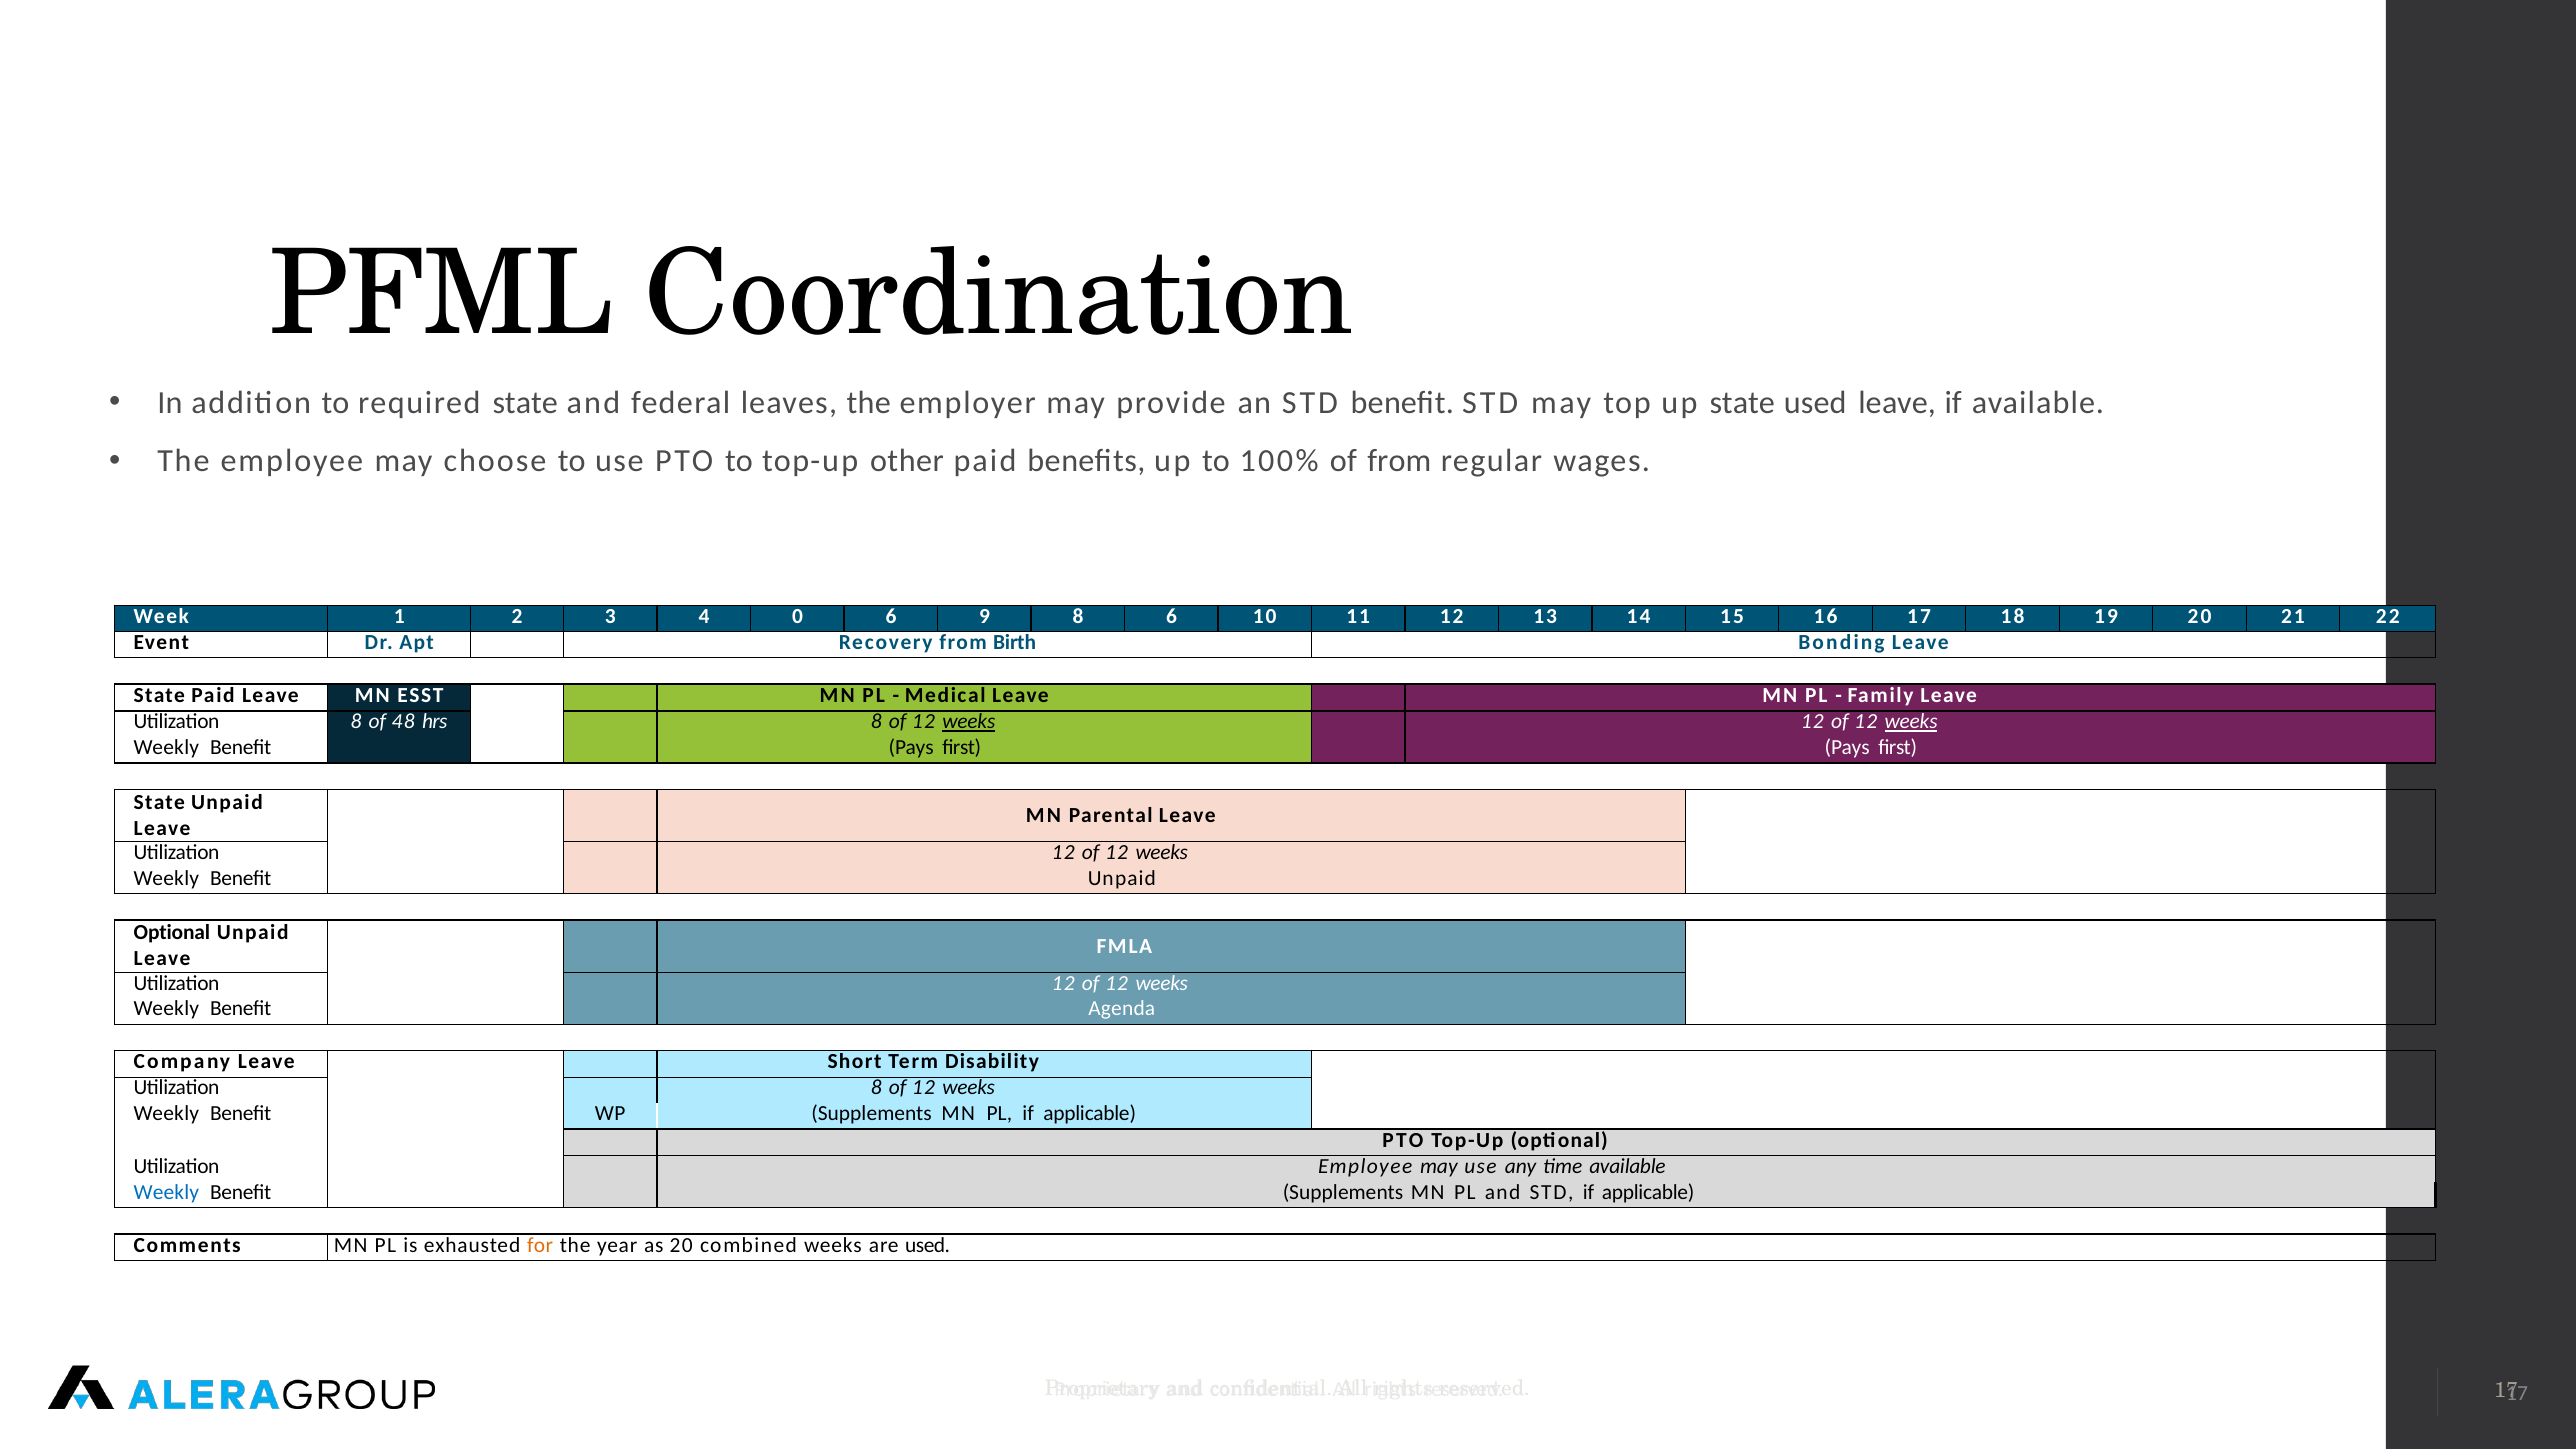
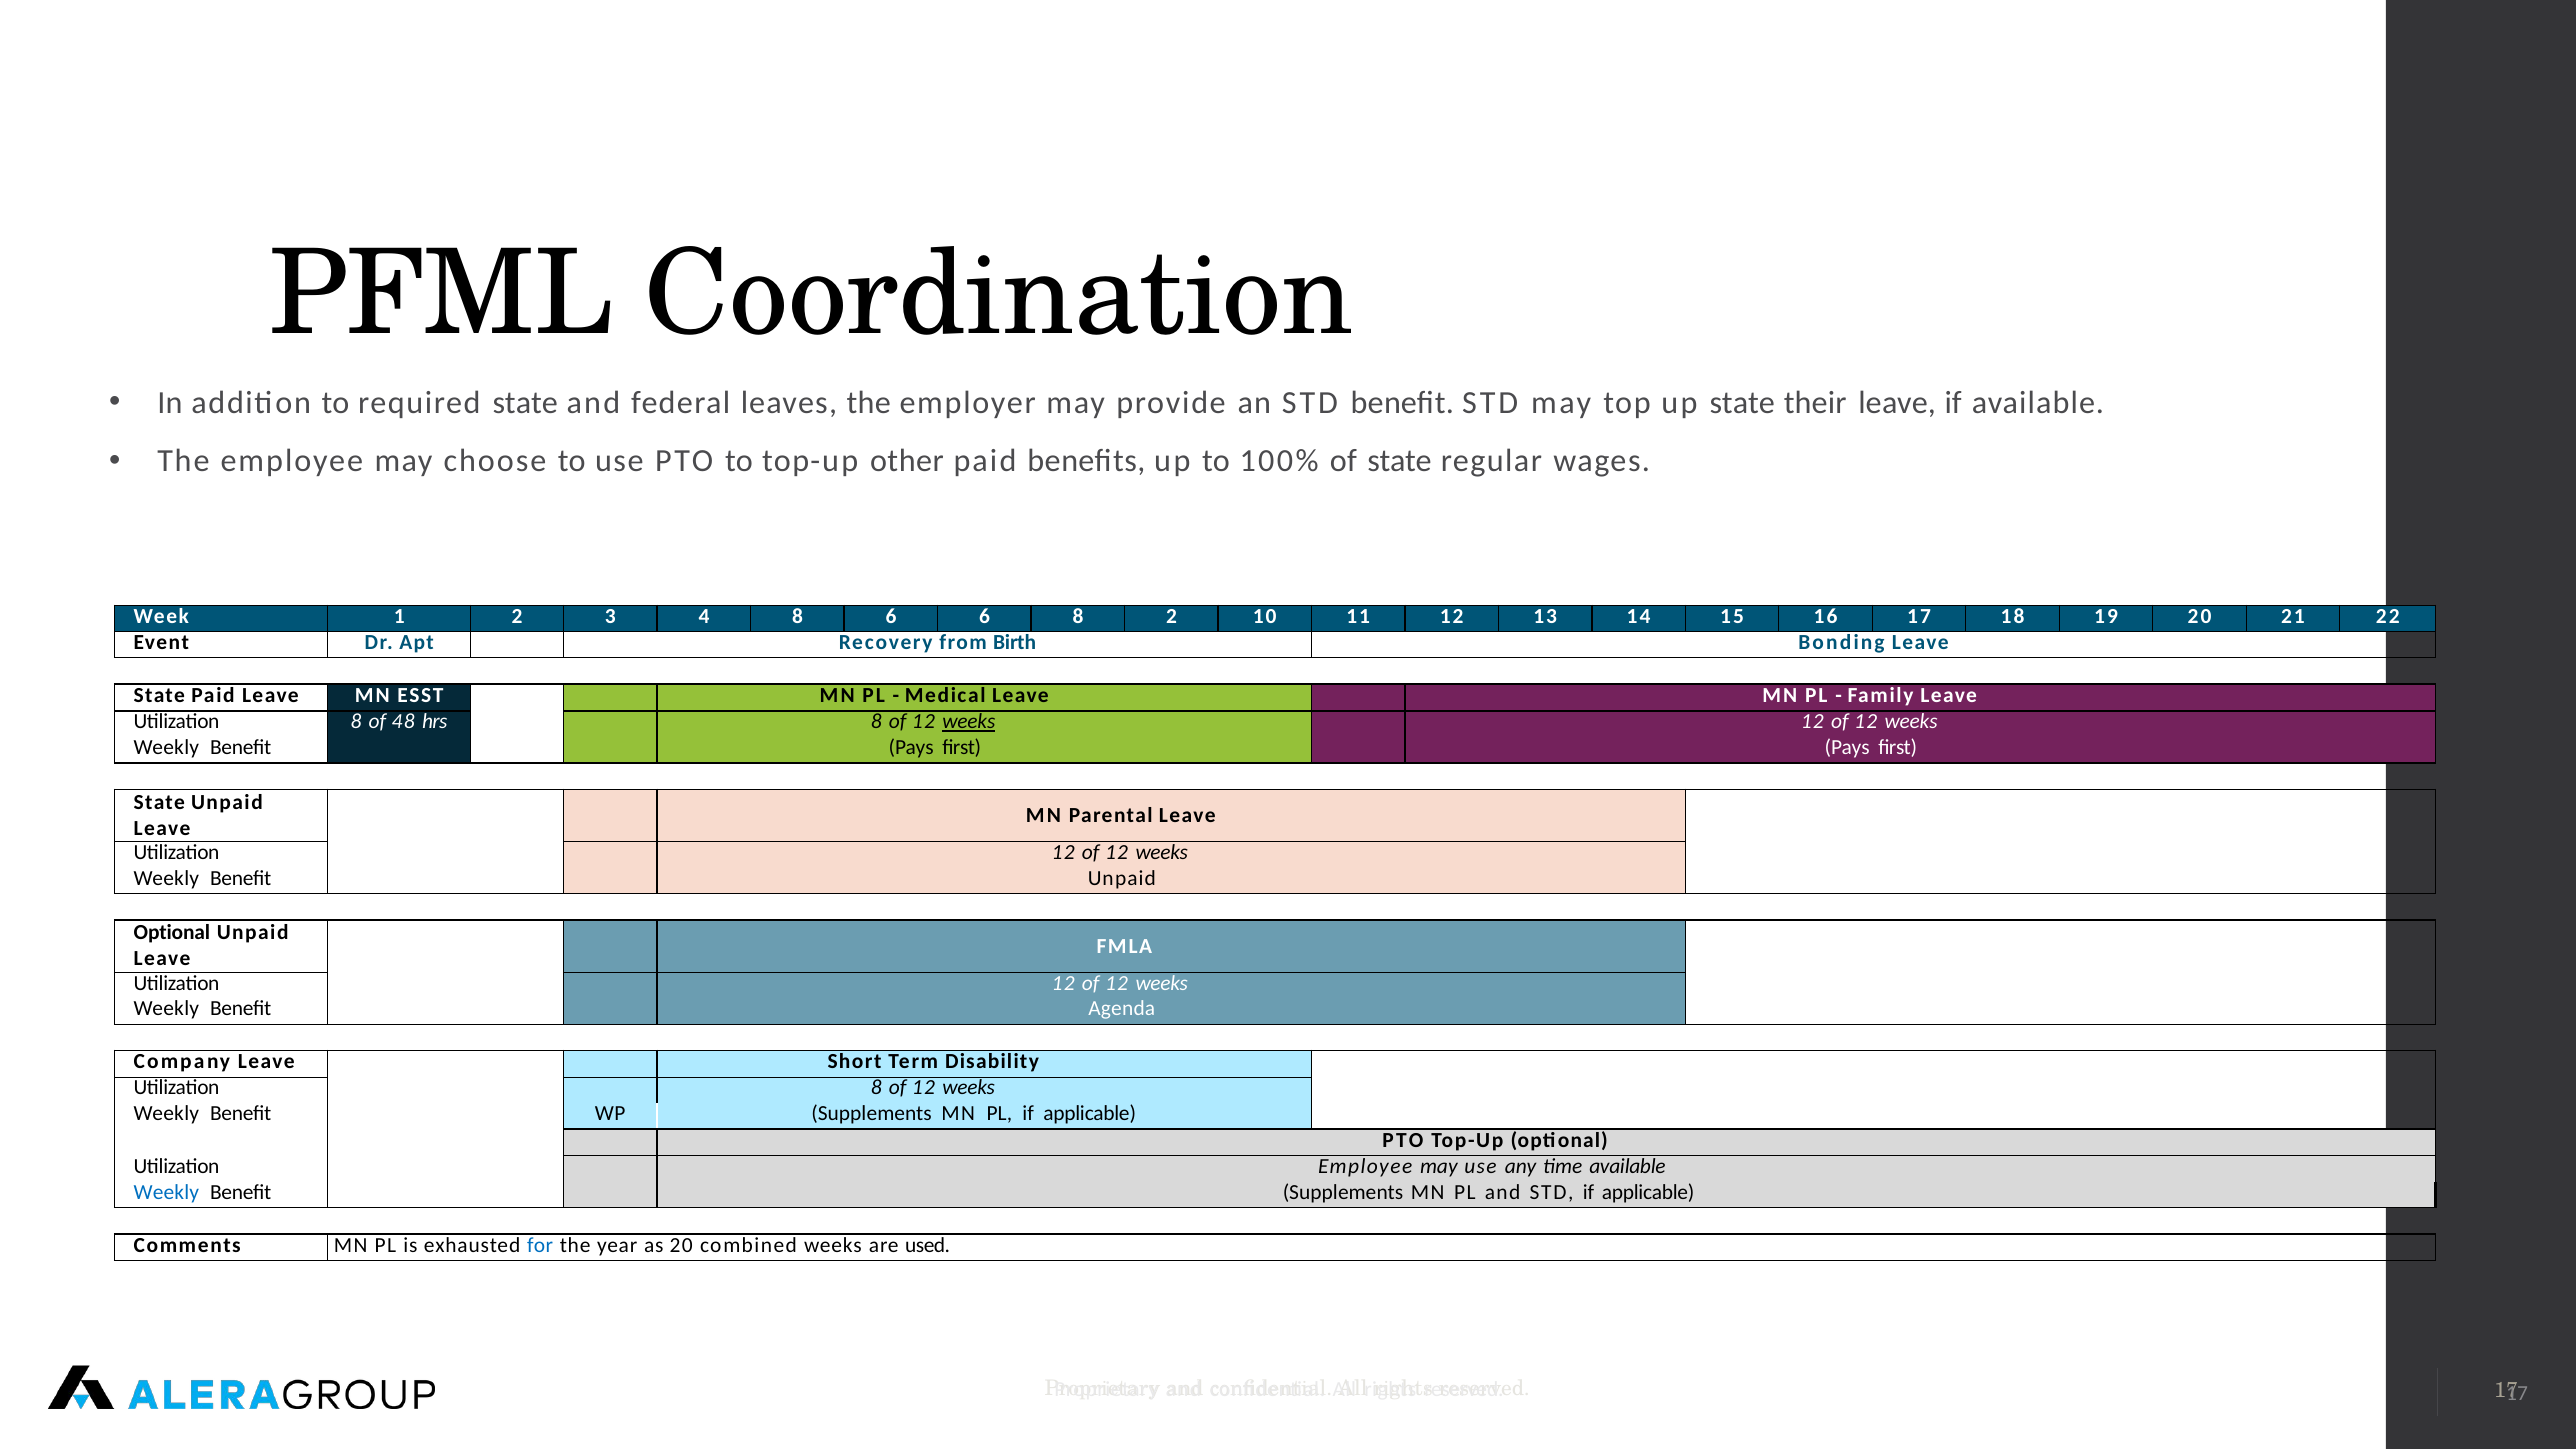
state used: used -> their (1815, 403)
of from: from -> state (1399, 461)
4 0: 0 -> 8 (798, 616)
6 9: 9 -> 6 (985, 616)
8 6: 6 -> 2 (1172, 616)
weeks underline: present -> none (1911, 722)
for colour: orange -> blue (540, 1245)
